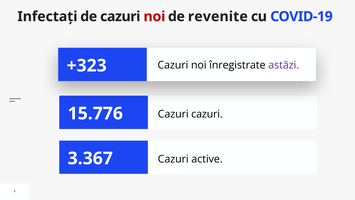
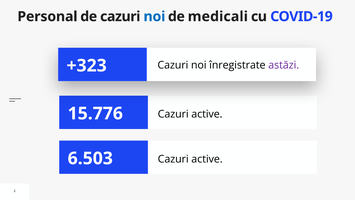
Infectați: Infectați -> Personal (47, 17)
noi colour: red -> blue (154, 17)
revenite: revenite -> medicali (218, 17)
cazuri: cazuri -> active (207, 114)
3.367: 3.367 -> 6.503 (90, 158)
